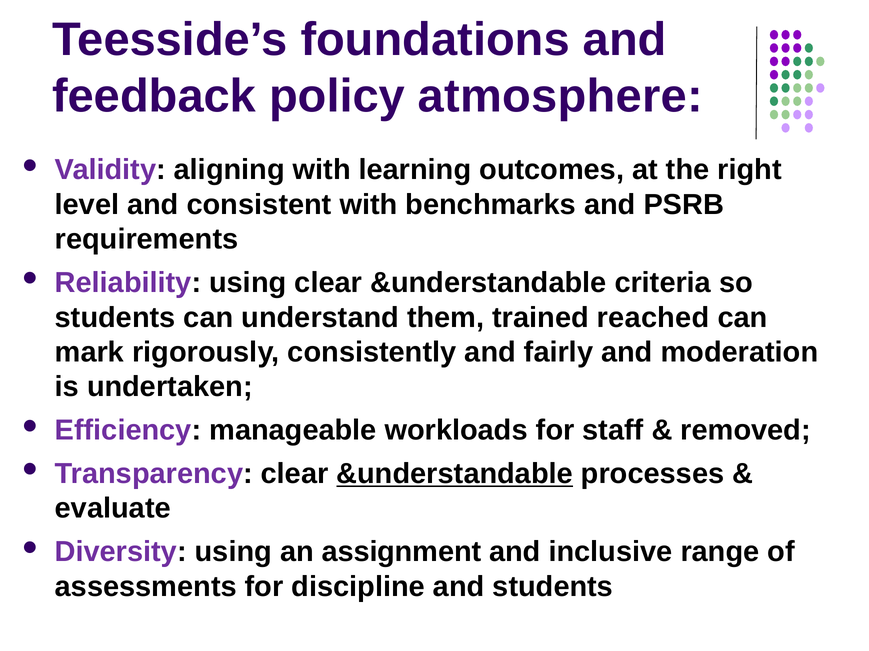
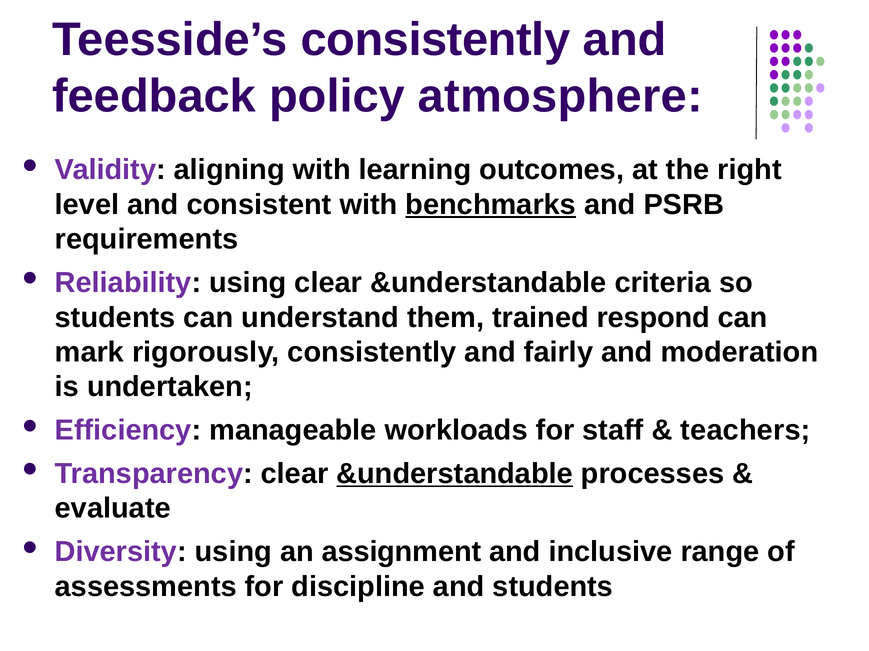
Teesside’s foundations: foundations -> consistently (435, 40)
benchmarks underline: none -> present (491, 205)
reached: reached -> respond (653, 318)
removed: removed -> teachers (746, 431)
